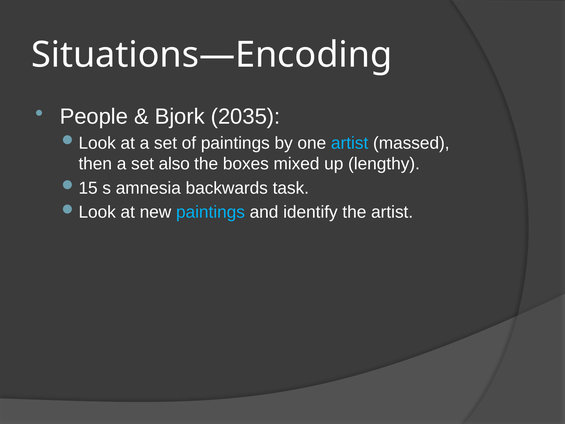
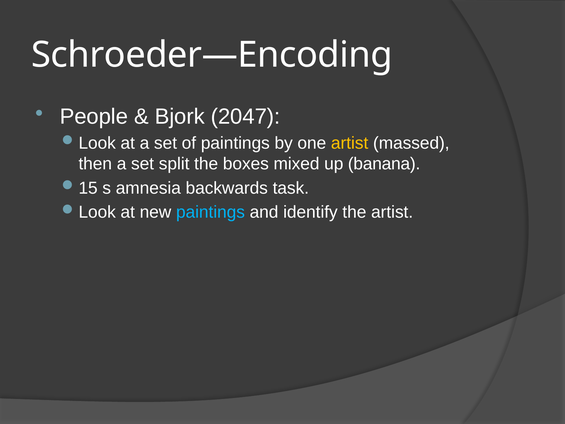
Situations—Encoding: Situations—Encoding -> Schroeder—Encoding (212, 55)
2035: 2035 -> 2047 (246, 116)
artist colour: light blue -> yellow (350, 143)
also: also -> split (174, 164)
lengthy: lengthy -> banana (384, 164)
